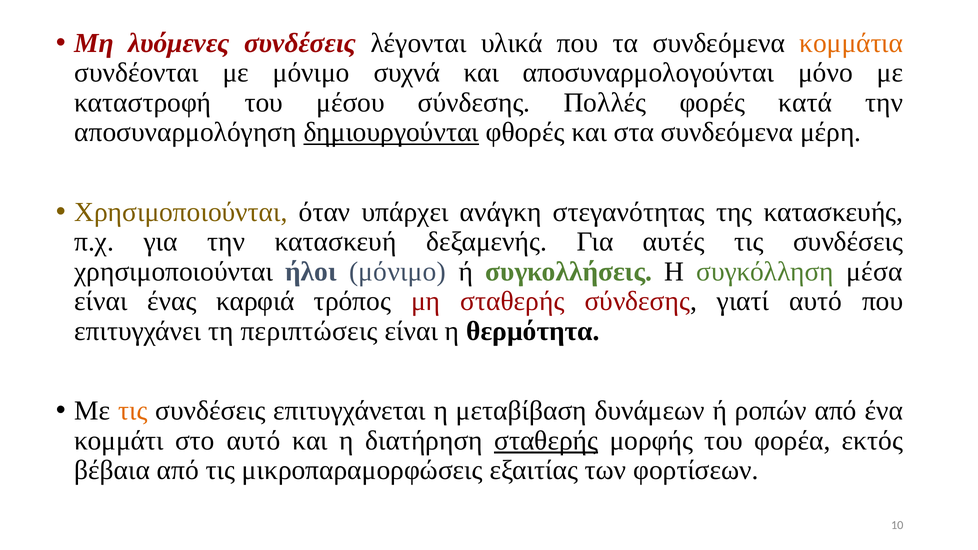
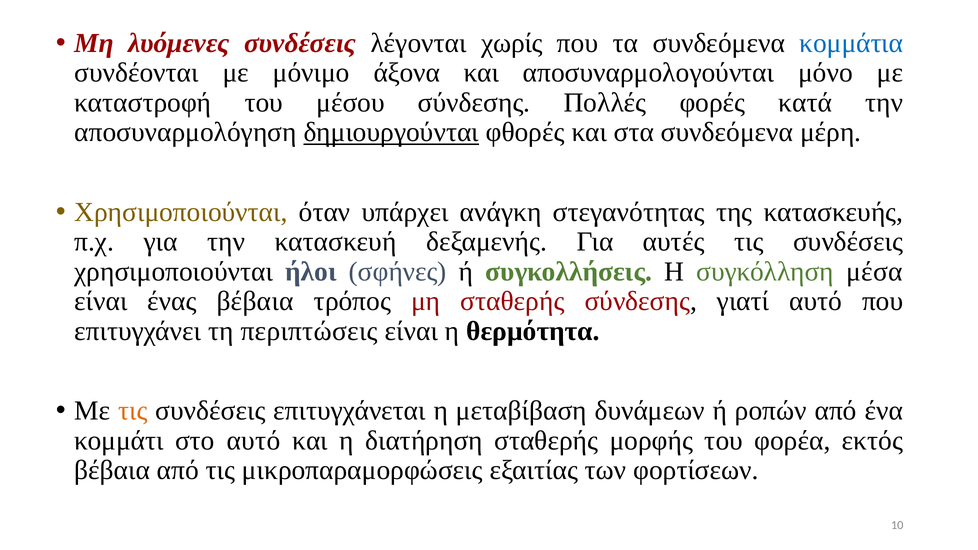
υλικά: υλικά -> χωρίς (512, 43)
κομμάτια colour: orange -> blue (851, 43)
συχνά: συχνά -> άξονα (407, 73)
ήλοι μόνιμο: μόνιμο -> σφήνες (398, 272)
ένας καρφιά: καρφιά -> βέβαια (255, 301)
σταθερής underline: present -> none (546, 441)
